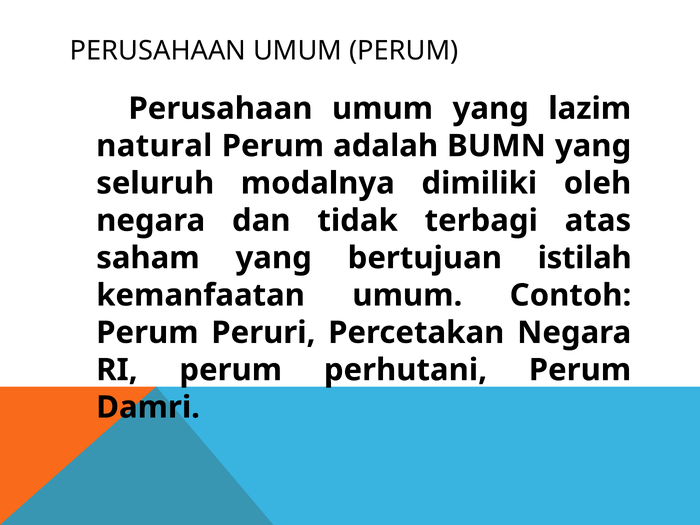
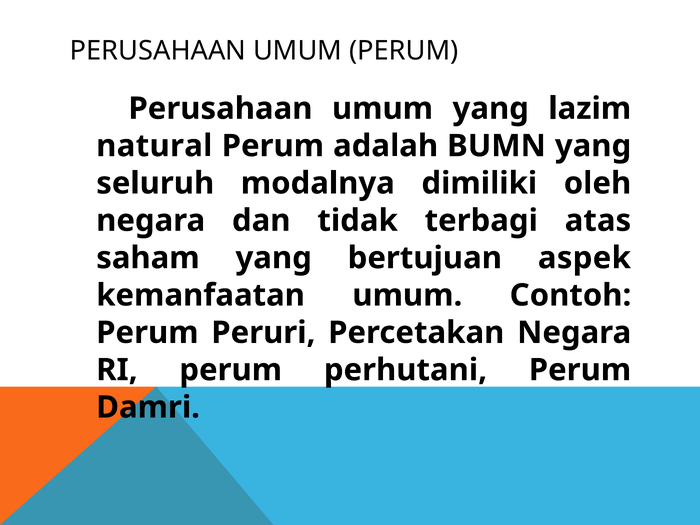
istilah: istilah -> aspek (584, 258)
